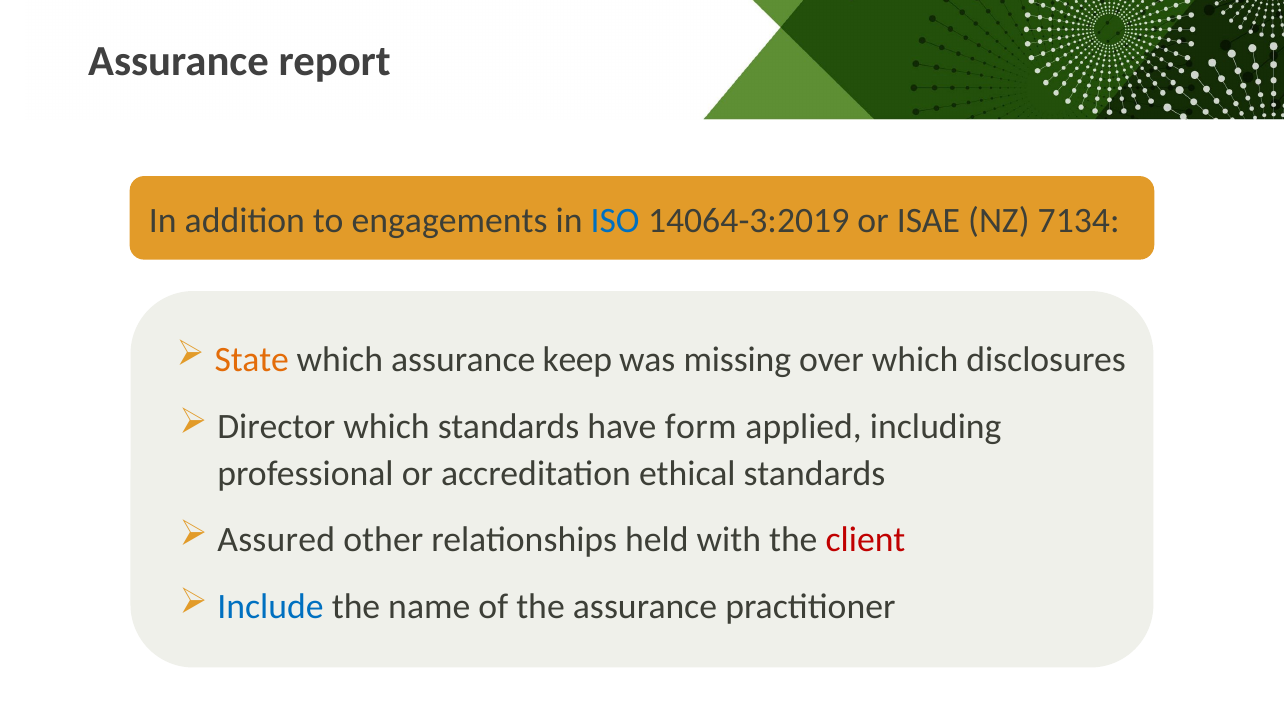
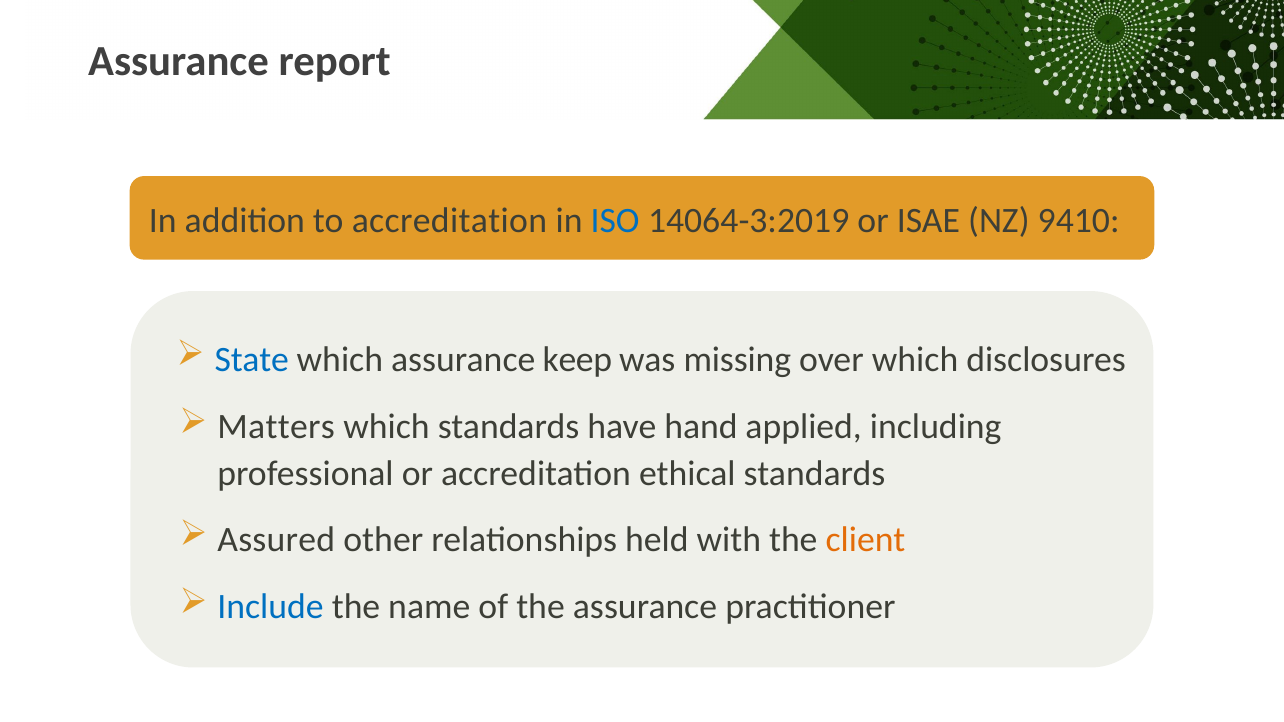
to engagements: engagements -> accreditation (449, 220)
7134: 7134 -> 9410 (1079, 220)
State colour: orange -> blue (252, 359)
Director: Director -> Matters (276, 427)
form: form -> hand (701, 427)
client colour: red -> orange (866, 540)
